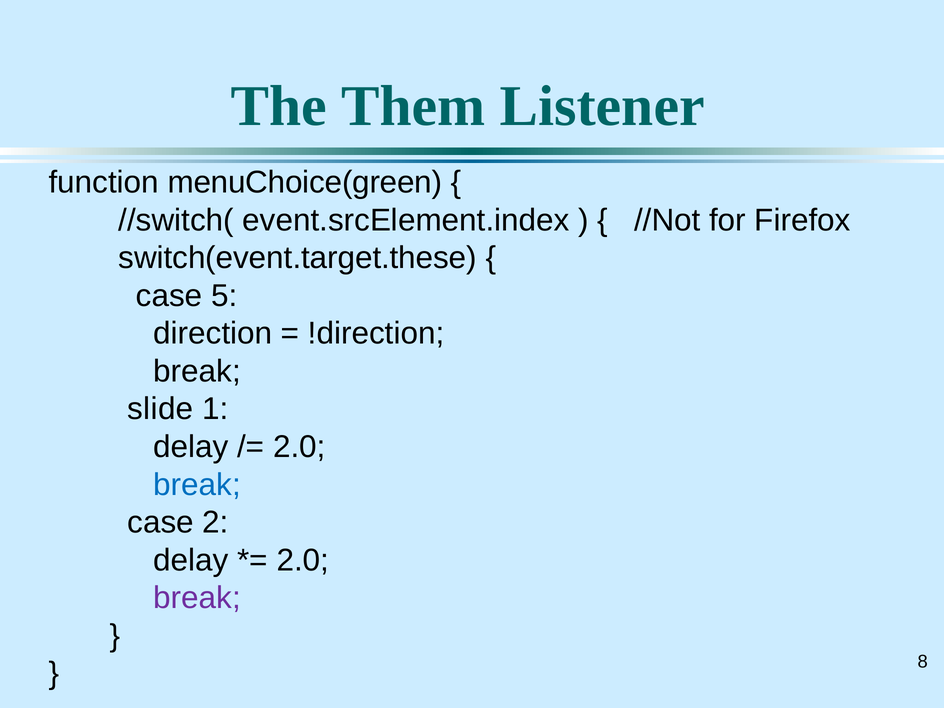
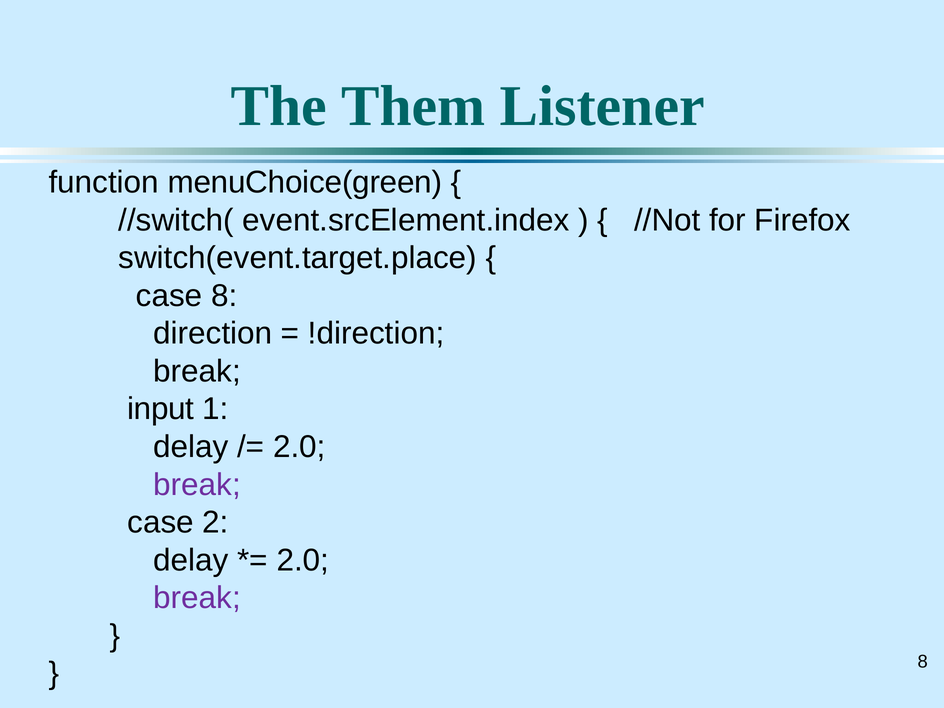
switch(event.target.these: switch(event.target.these -> switch(event.target.place (298, 258)
case 5: 5 -> 8 (224, 296)
slide: slide -> input (161, 409)
break colour: blue -> purple (197, 485)
